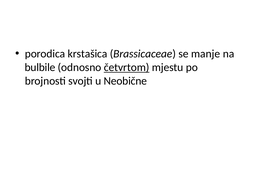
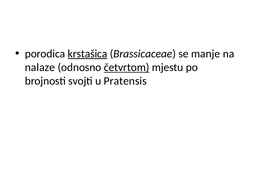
krstašica underline: none -> present (88, 53)
bulbile: bulbile -> nalaze (40, 67)
Neobične: Neobične -> Pratensis (125, 81)
